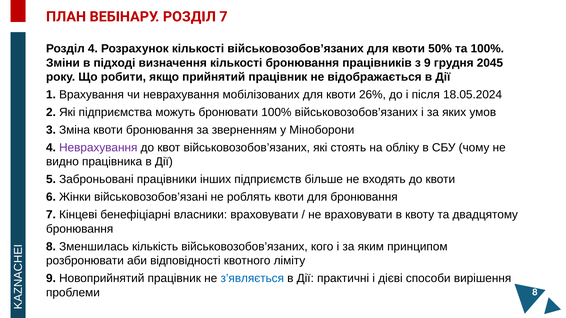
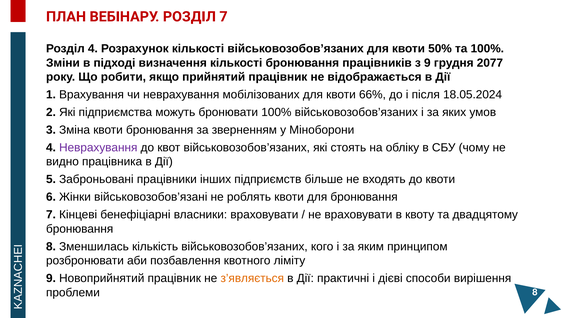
2045: 2045 -> 2077 (490, 63)
26%: 26% -> 66% (372, 95)
відповідності: відповідності -> позбавлення (185, 261)
з’являється colour: blue -> orange (252, 279)
